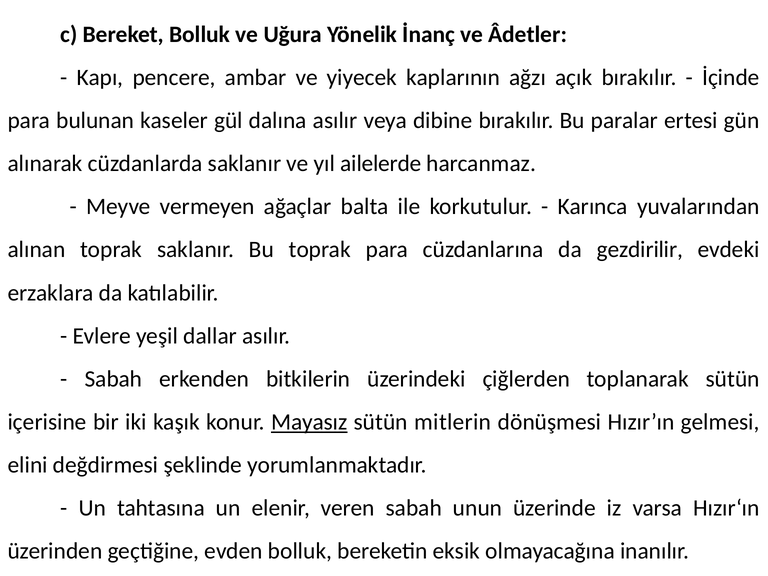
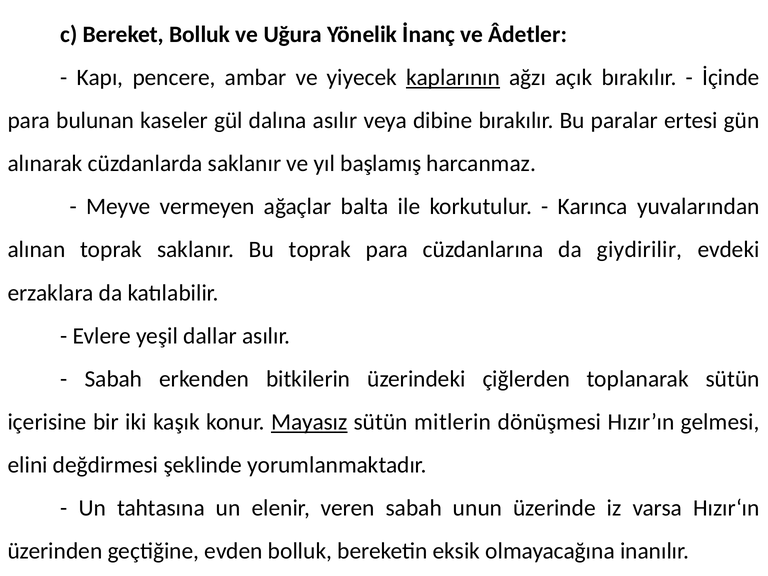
kaplarının underline: none -> present (453, 78)
ailelerde: ailelerde -> başlamış (381, 164)
gezdirilir: gezdirilir -> giydirilir (640, 250)
